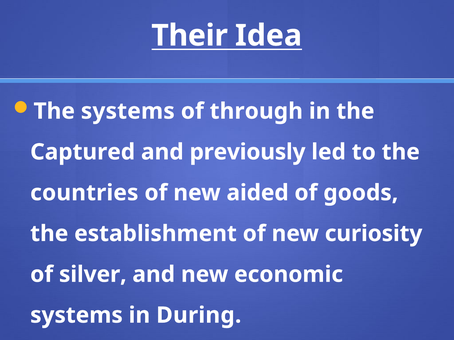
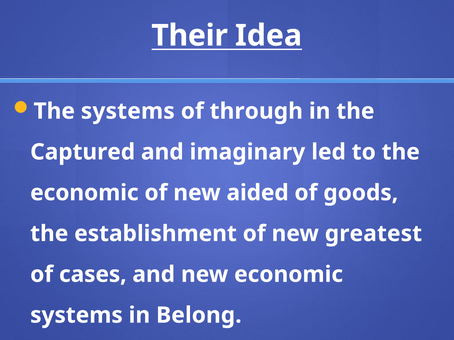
previously: previously -> imaginary (247, 152)
countries: countries -> economic (84, 193)
curiosity: curiosity -> greatest (373, 234)
silver: silver -> cases (93, 275)
During: During -> Belong (199, 316)
